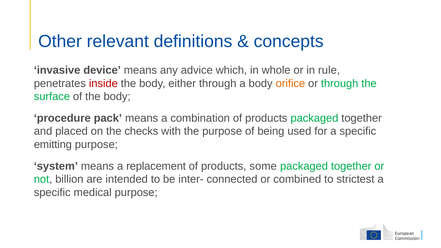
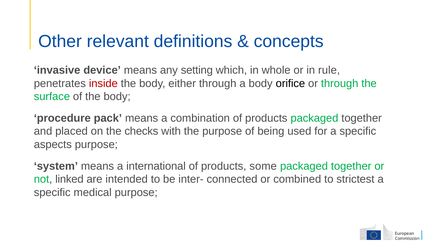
advice: advice -> setting (197, 70)
orifice colour: orange -> black (290, 83)
emitting: emitting -> aspects (53, 145)
replacement: replacement -> international (156, 166)
billion: billion -> linked (69, 179)
